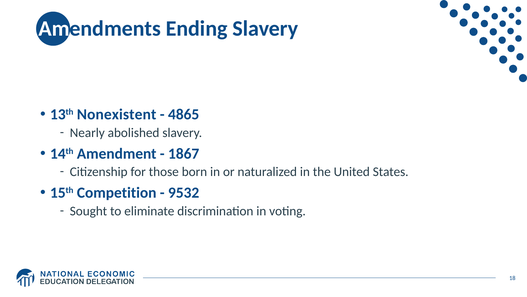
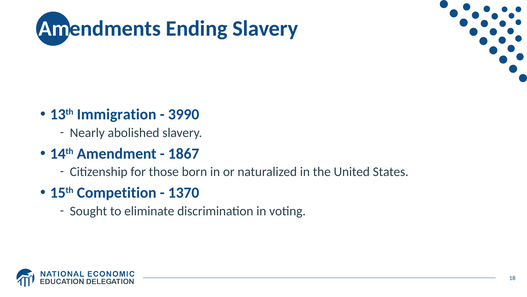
Nonexistent: Nonexistent -> Immigration (117, 114)
4865: 4865 -> 3990 (184, 114)
9532: 9532 -> 1370 (184, 192)
